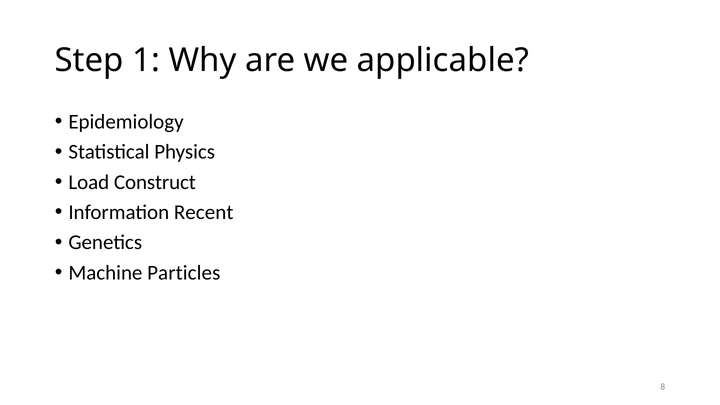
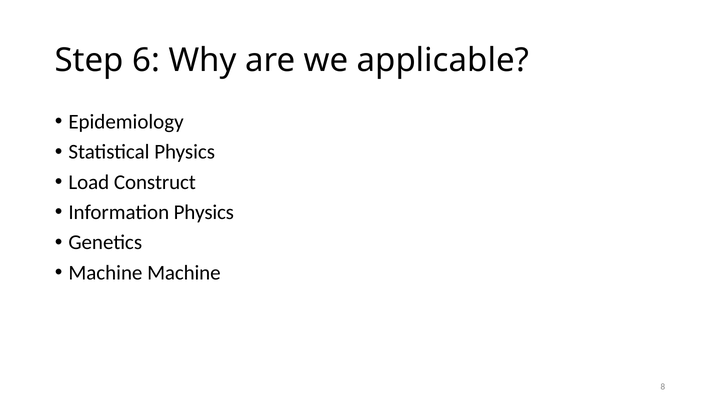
1: 1 -> 6 (146, 60)
Information Recent: Recent -> Physics (204, 212)
Machine Particles: Particles -> Machine (184, 273)
